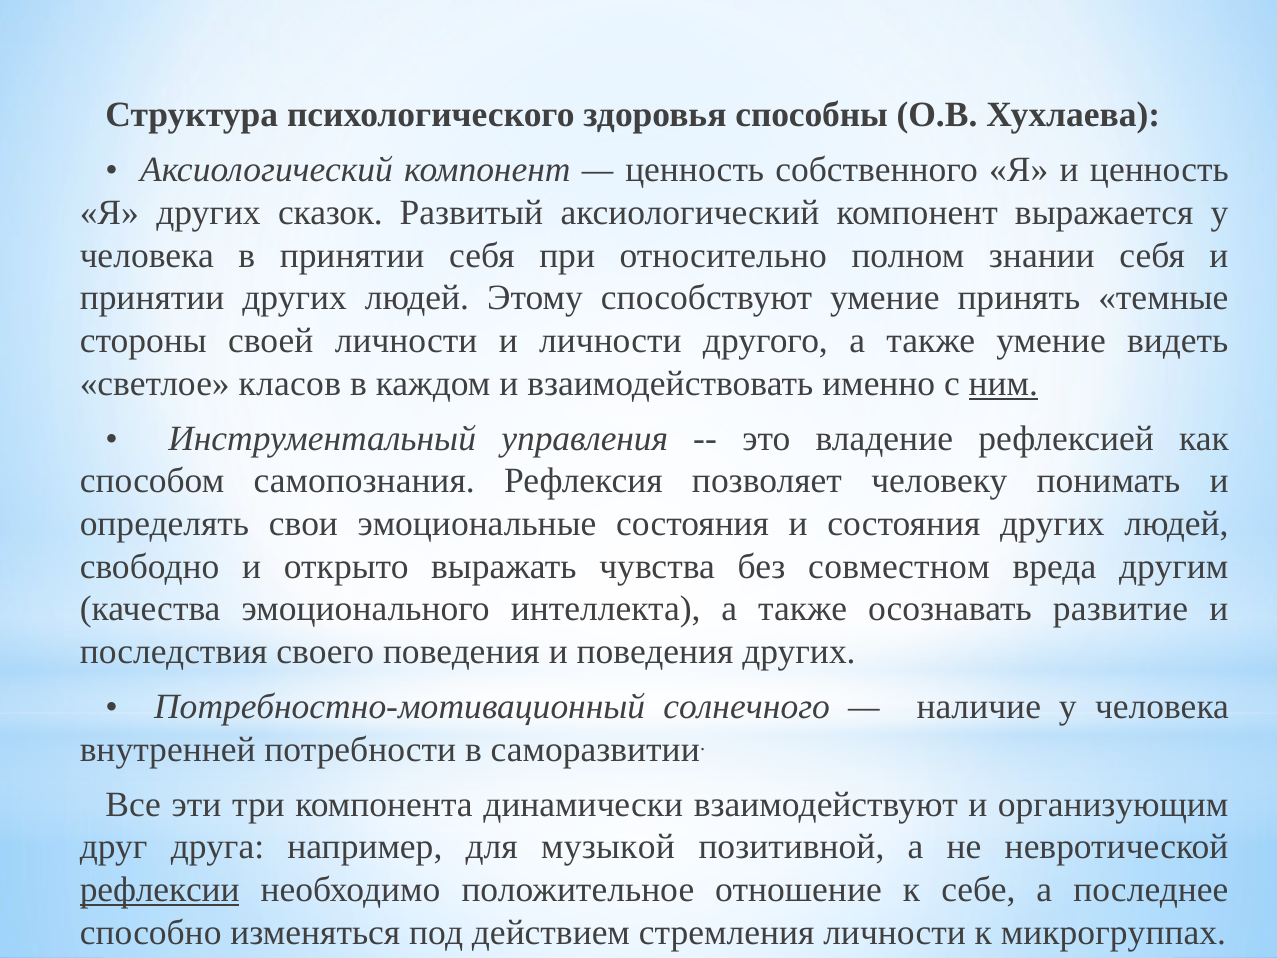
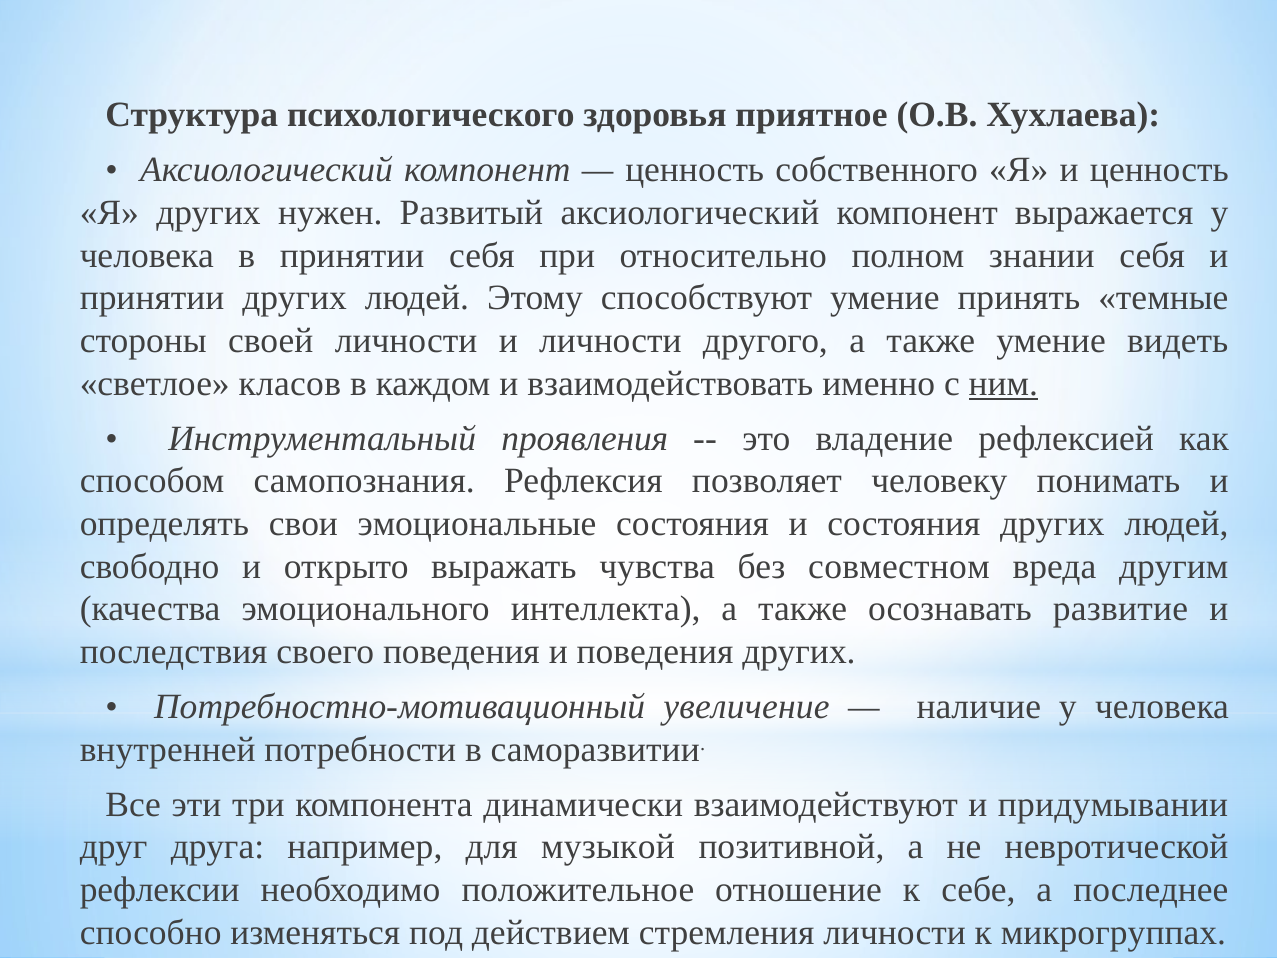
способны: способны -> приятное (812, 115)
сказок: сказок -> нужен (330, 213)
управления: управления -> проявления (585, 438)
солнечного: солнечного -> увеличение (747, 707)
организующим: организующим -> придумывании (1113, 804)
рефлексии underline: present -> none (160, 890)
